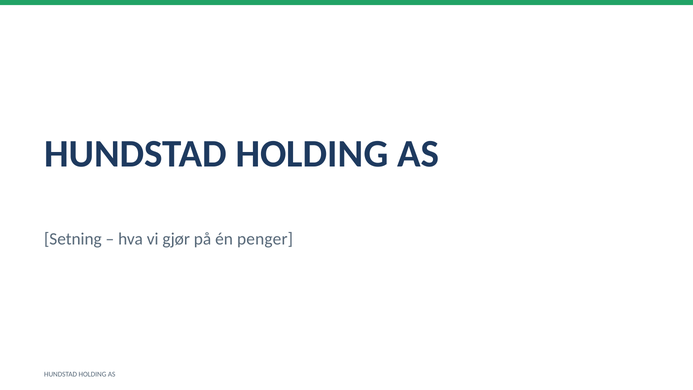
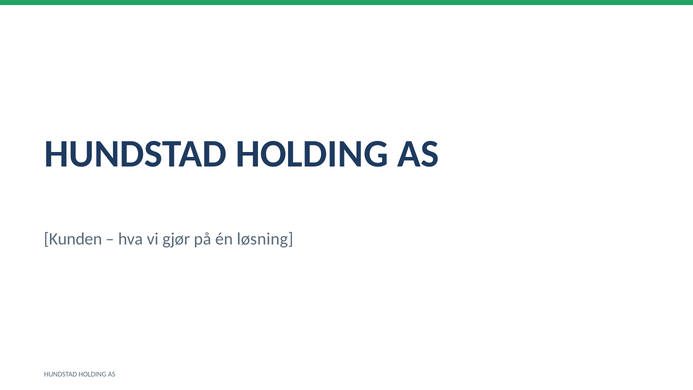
Setning: Setning -> Kunden (73, 239)
penger: penger -> løsning (265, 239)
